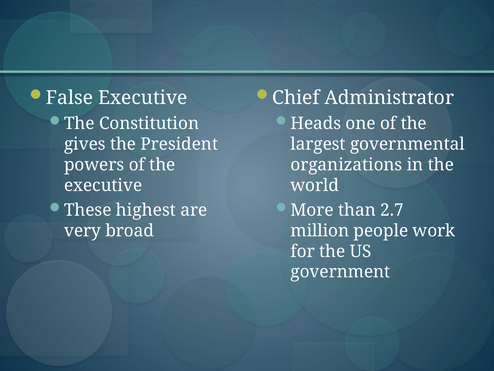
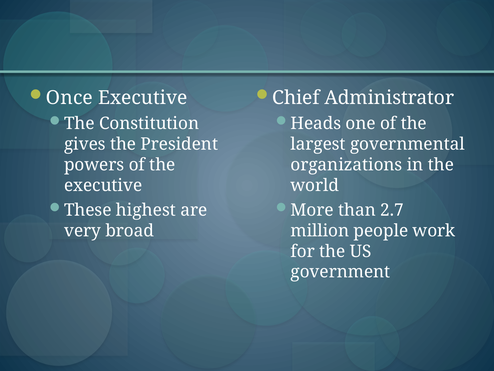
False: False -> Once (69, 98)
